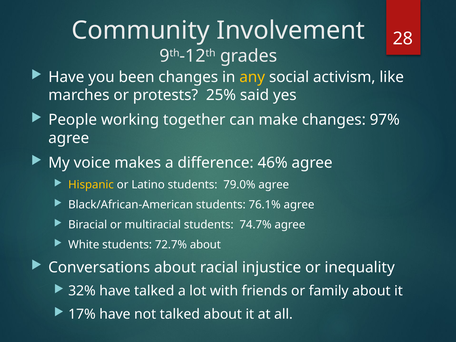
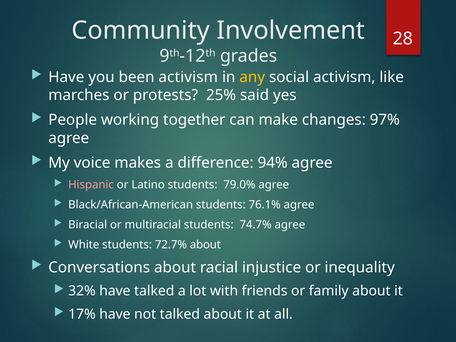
been changes: changes -> activism (188, 77)
46%: 46% -> 94% (273, 163)
Hispanic colour: yellow -> pink (91, 185)
